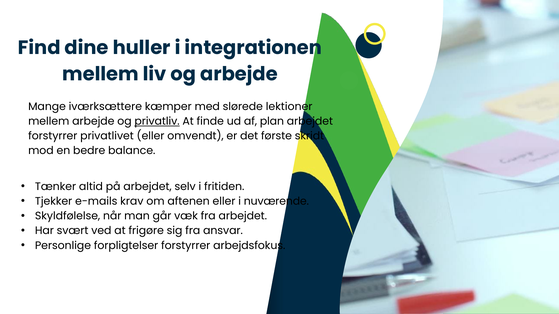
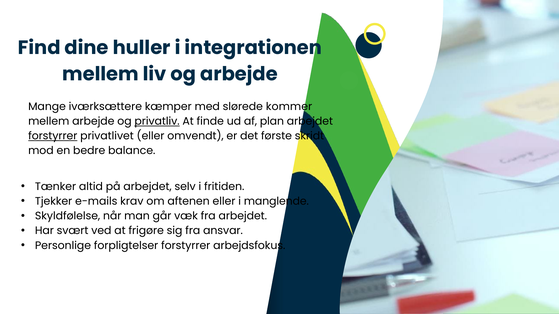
lektioner: lektioner -> kommer (289, 107)
forstyrrer underline: none -> present (53, 136)
nuværende: nuværende -> manglende (276, 202)
